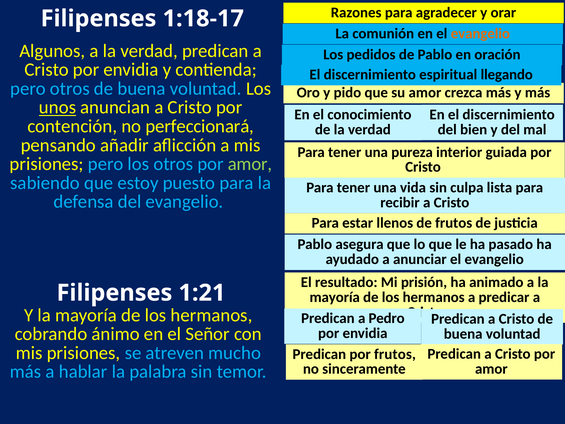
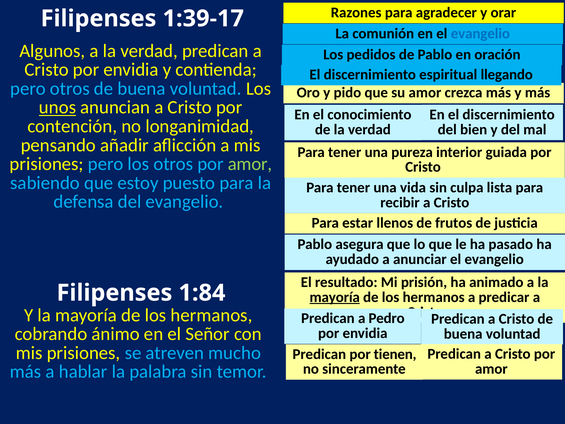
1:18-17: 1:18-17 -> 1:39-17 (203, 19)
evangelio colour: orange -> blue (480, 33)
perfeccionará: perfeccionará -> longanimidad (200, 126)
1:21: 1:21 -> 1:84 (202, 293)
mayoría underline: none -> present (335, 297)
por frutos: frutos -> tienen (395, 354)
